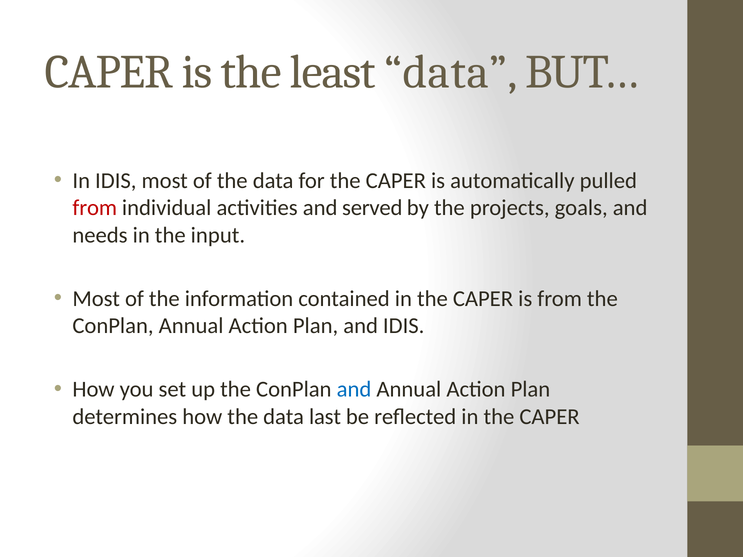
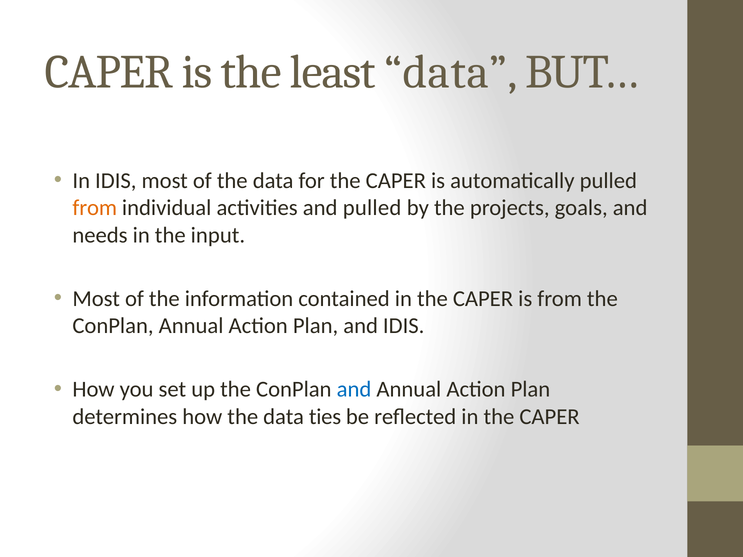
from colour: red -> orange (95, 208)
and served: served -> pulled (372, 208)
last: last -> ties (325, 417)
